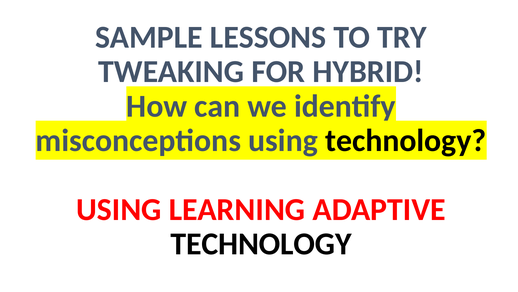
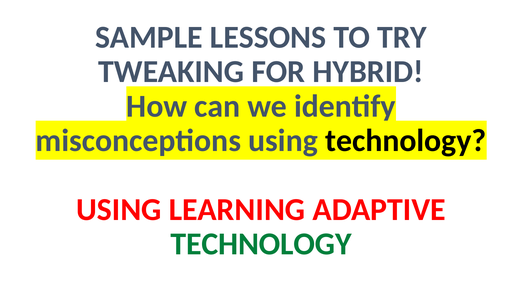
TECHNOLOGY colour: black -> green (261, 243)
